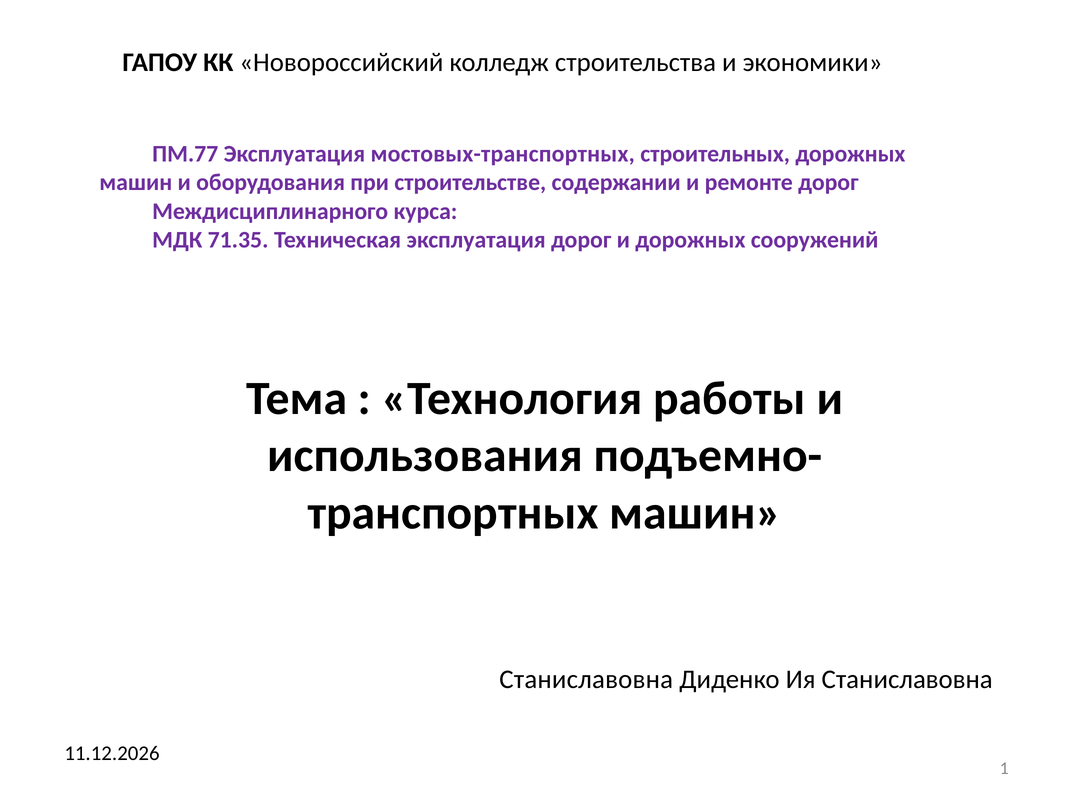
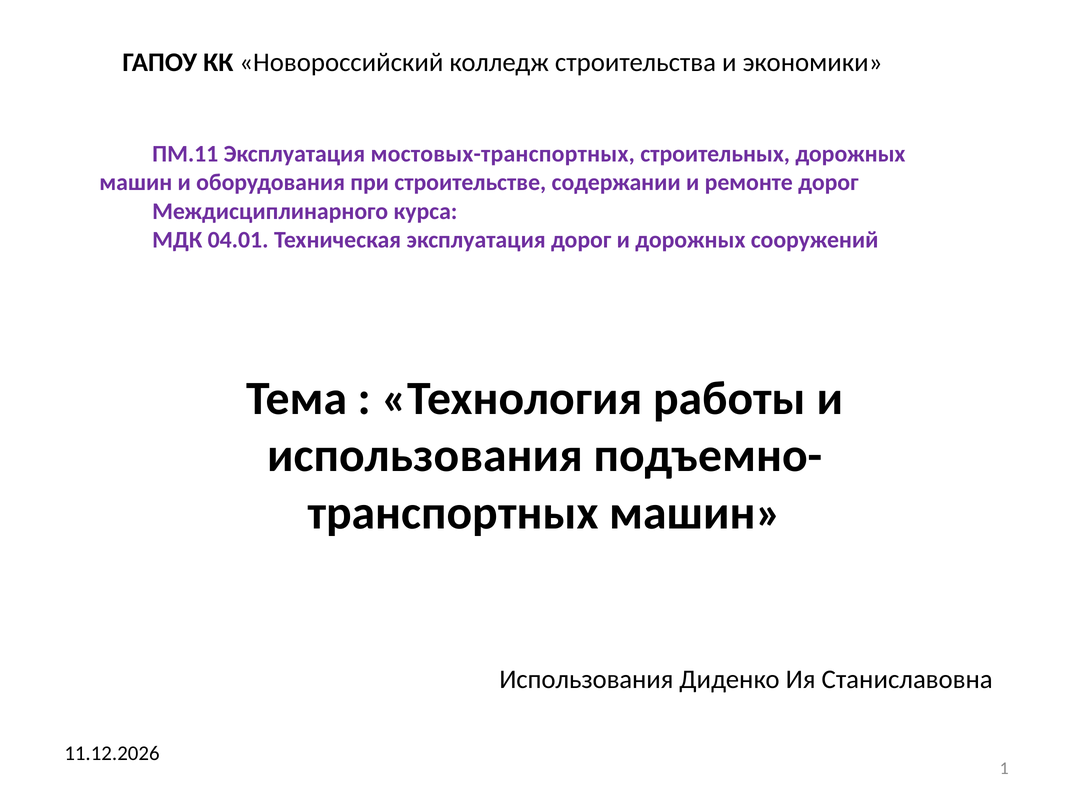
ПМ.77: ПМ.77 -> ПМ.11 (185, 154)
71.35: 71.35 -> 04.01 (238, 240)
Станиславовна: Станиславовна -> Использования (586, 679)
